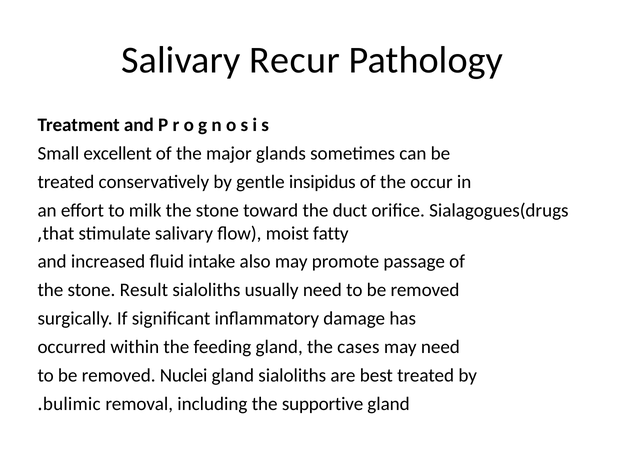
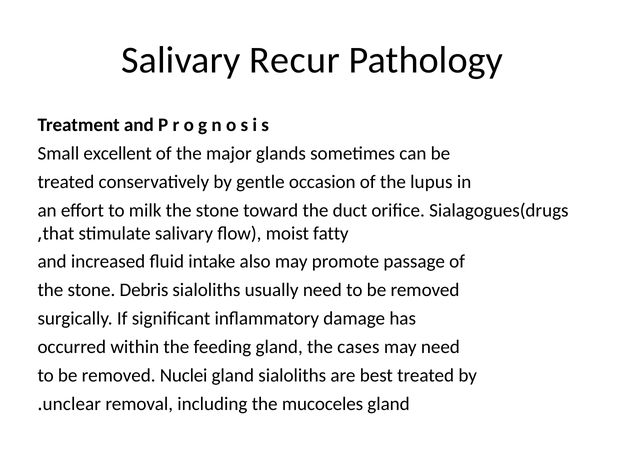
insipidus: insipidus -> occasion (322, 182)
occur: occur -> lupus (431, 182)
Result: Result -> Debris (144, 291)
bulimic: bulimic -> unclear (72, 404)
supportive: supportive -> mucoceles (323, 404)
